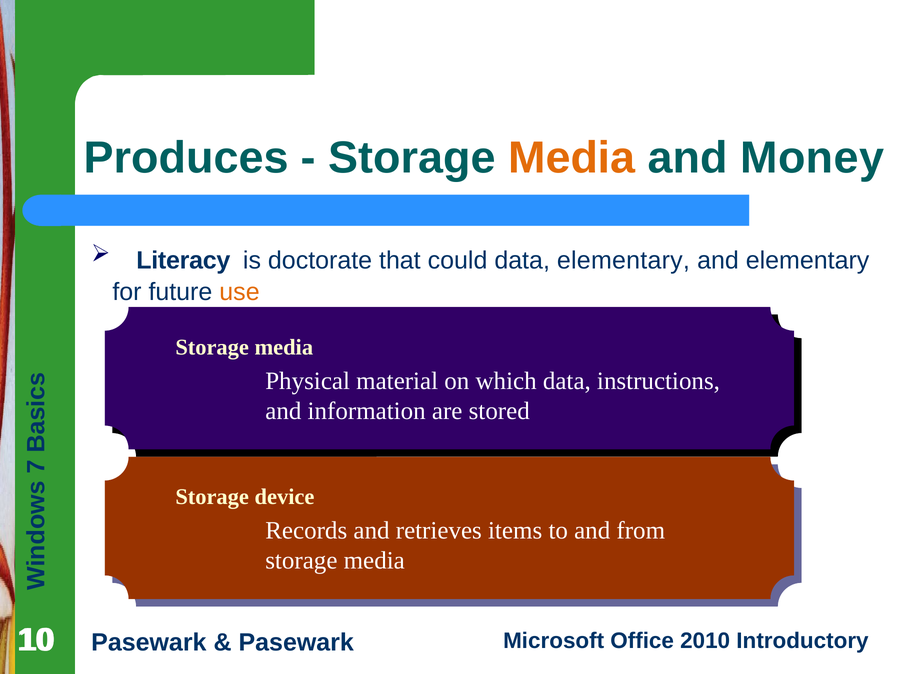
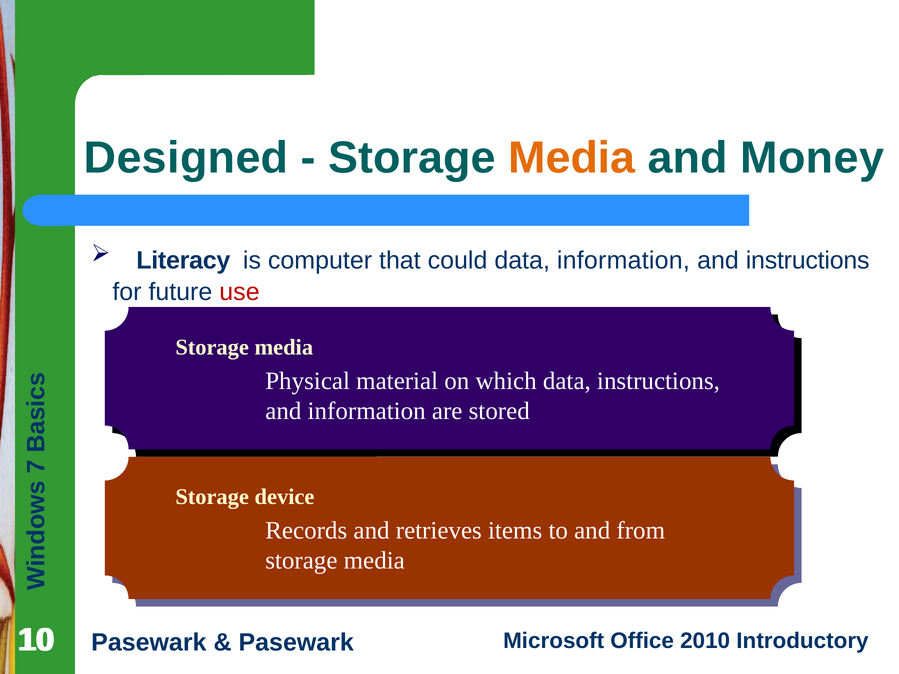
Produces: Produces -> Designed (186, 158)
doctorate: doctorate -> computer (320, 261)
data elementary: elementary -> information (623, 261)
and elementary: elementary -> instructions (808, 261)
use colour: orange -> red (239, 292)
